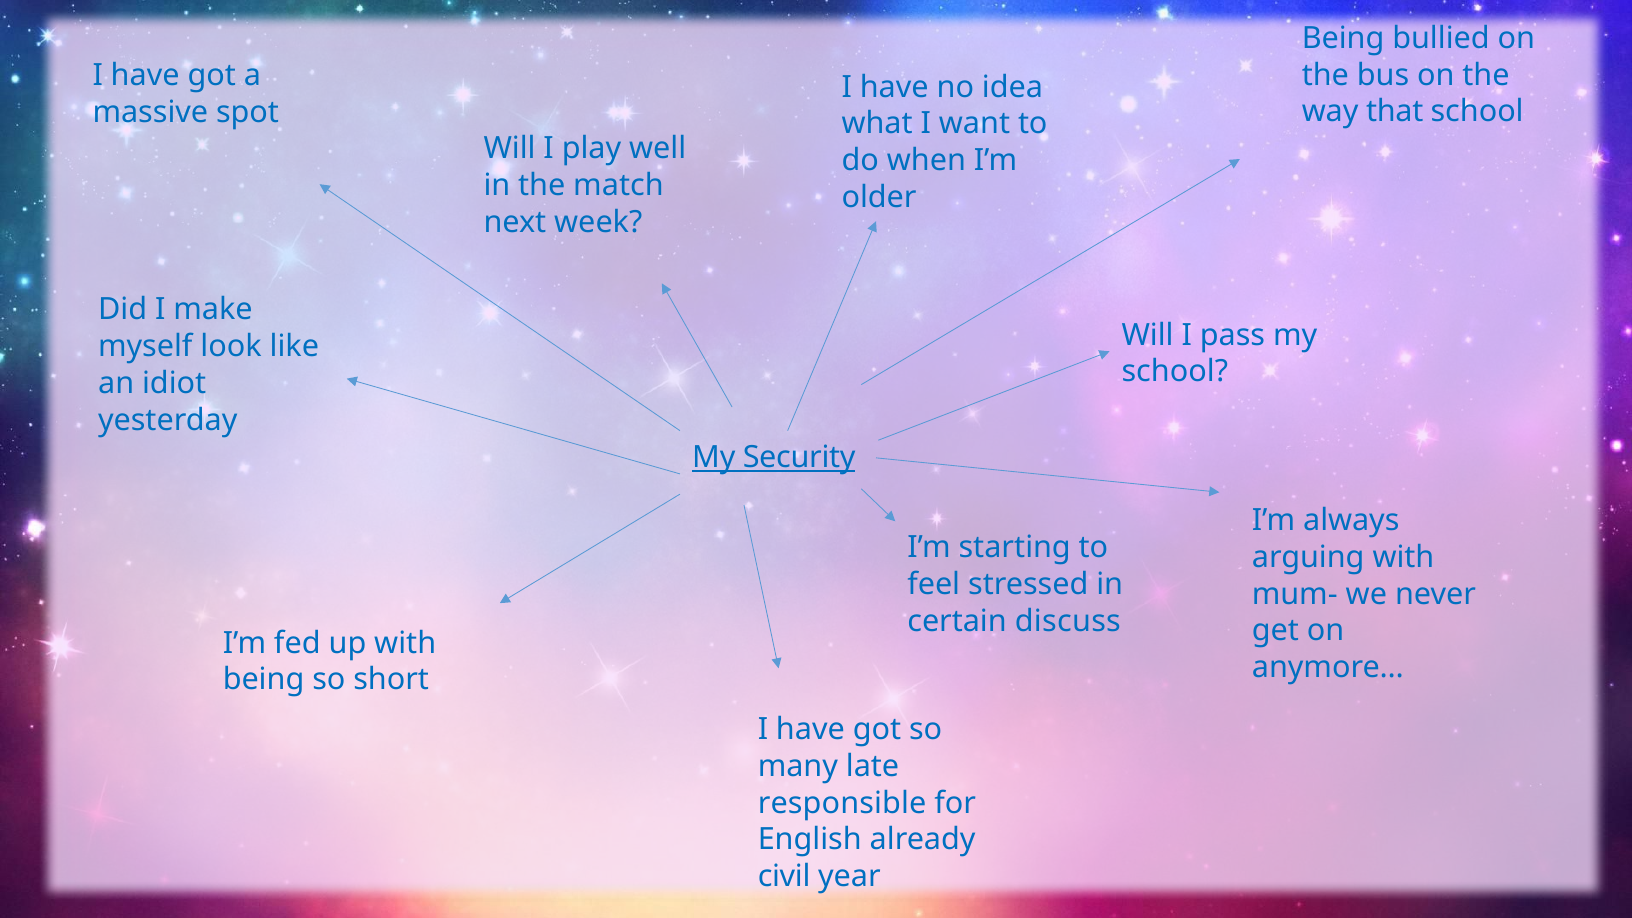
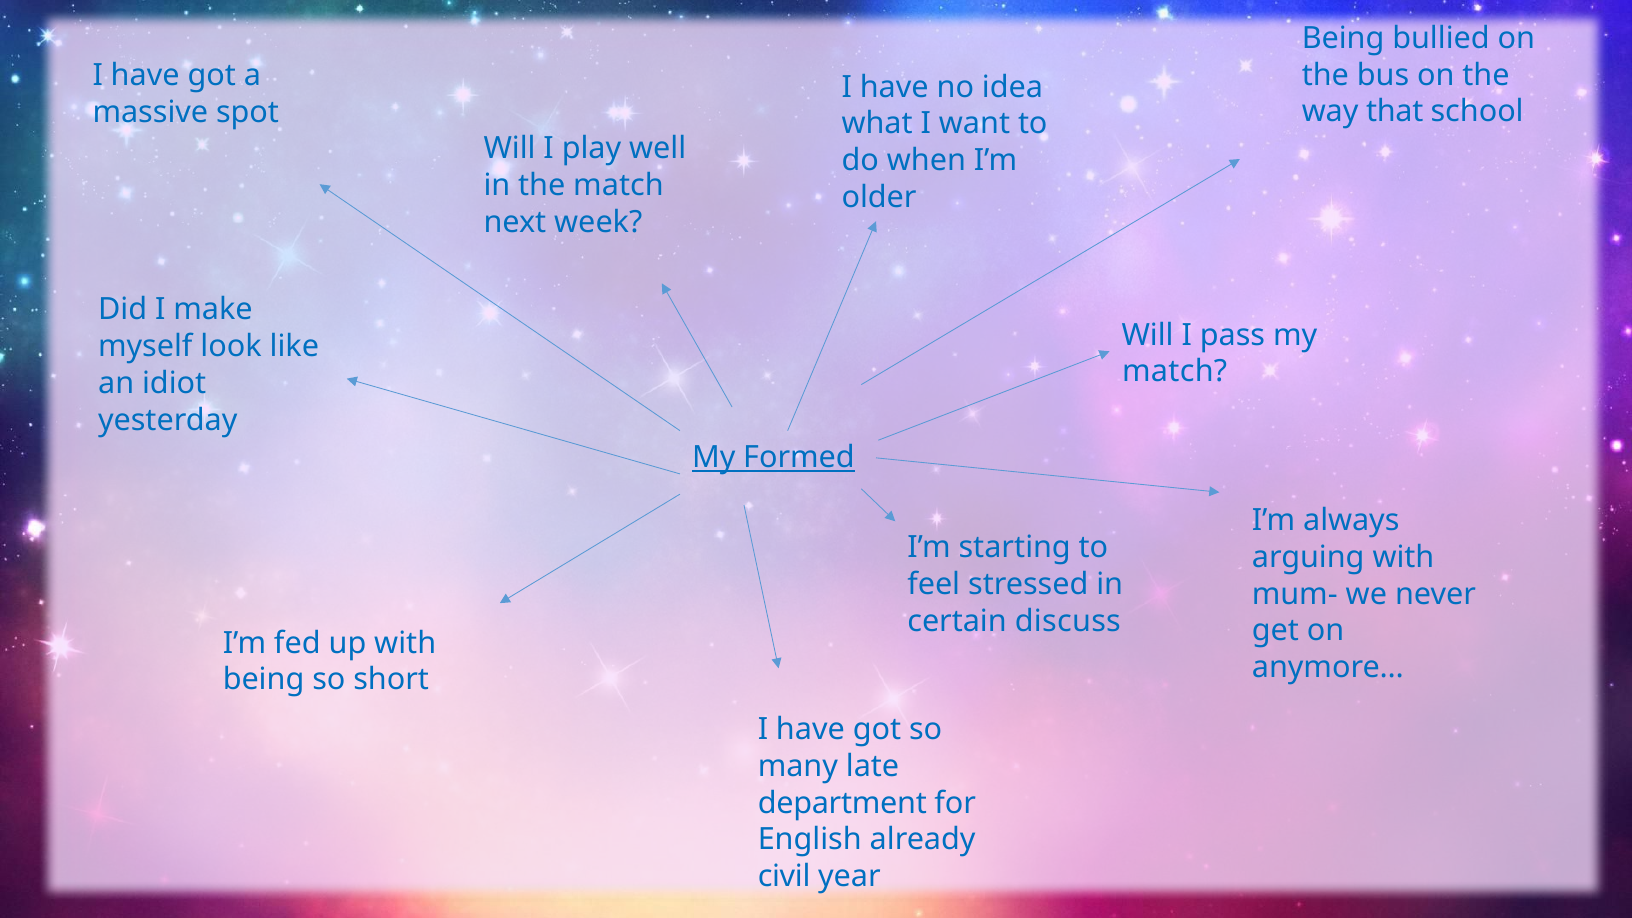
school: school -> match (1175, 372)
Security: Security -> Formed (799, 457)
responsible: responsible -> department (842, 803)
